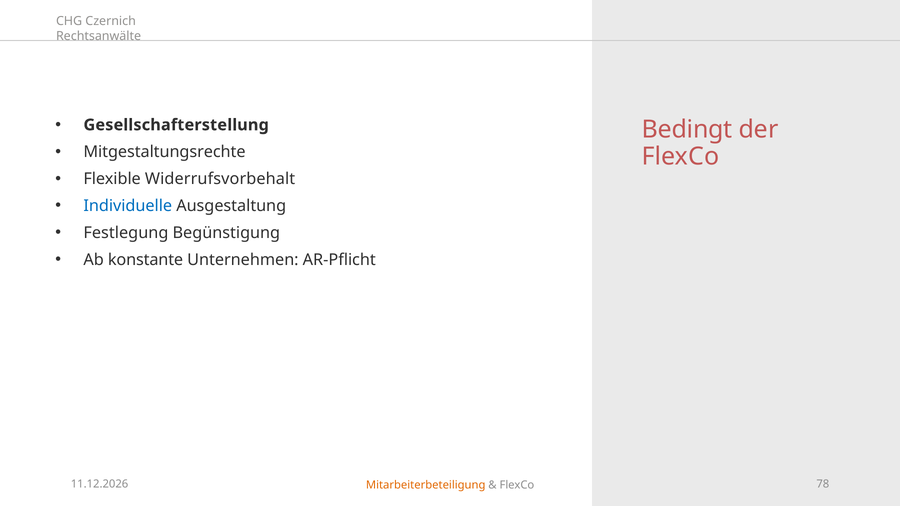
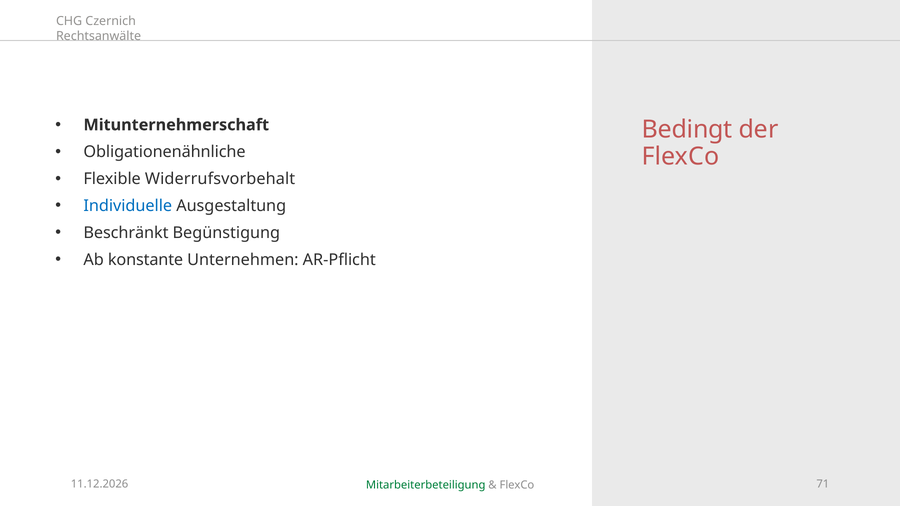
Gesellschafterstellung: Gesellschafterstellung -> Mitunternehmerschaft (176, 125)
Mitgestaltungsrechte: Mitgestaltungsrechte -> Obligationenähnliche (165, 152)
Festlegung: Festlegung -> Beschränkt (126, 233)
Mitarbeiterbeteiligung colour: orange -> green (426, 485)
78: 78 -> 71 (823, 484)
